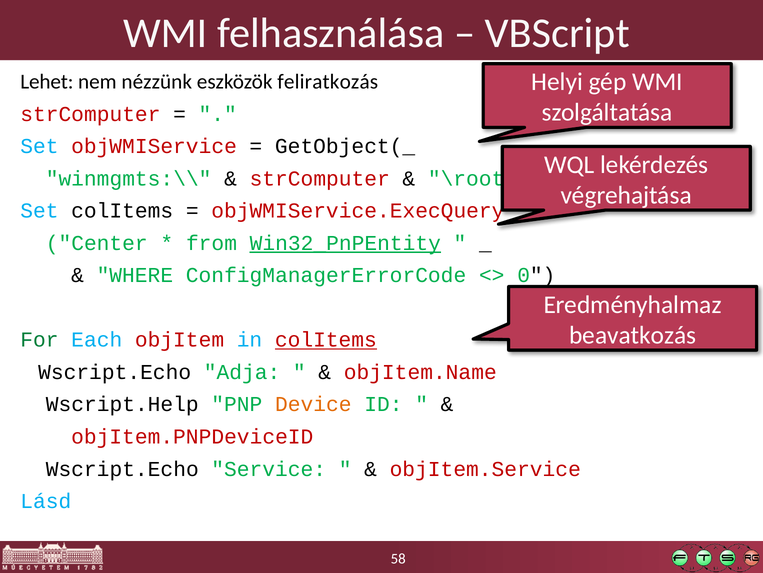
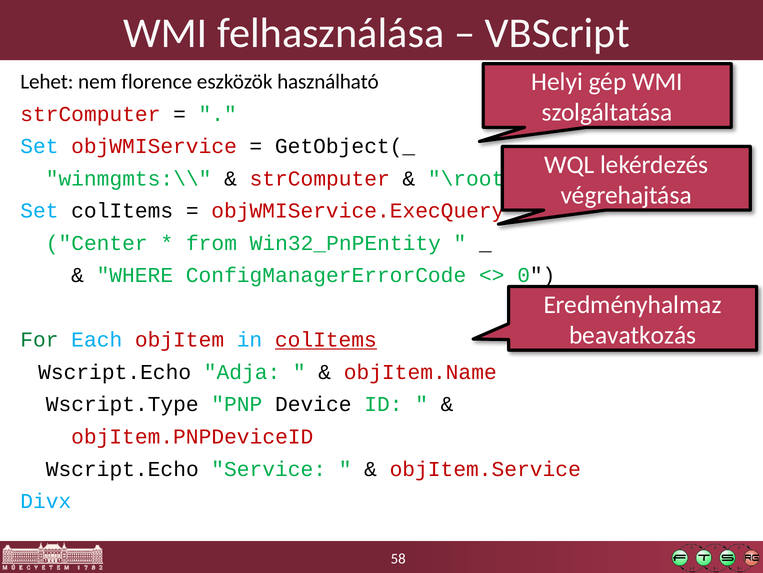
nézzünk: nézzünk -> florence (157, 82)
feliratkozás: feliratkozás -> használható (328, 82)
Win32_PnPEntity underline: present -> none (345, 243)
Wscript.Help: Wscript.Help -> Wscript.Type (122, 404)
Device colour: orange -> black (313, 404)
Lásd: Lásd -> Divx (46, 501)
